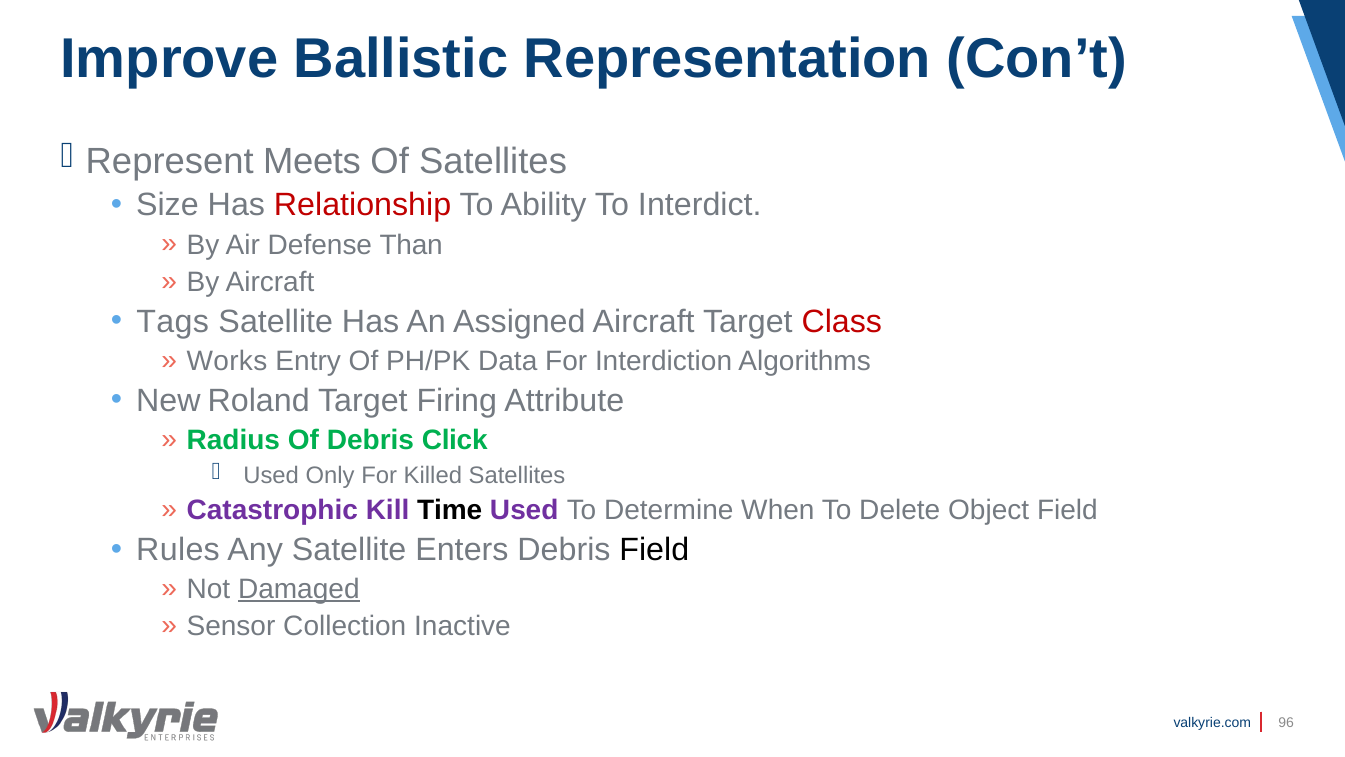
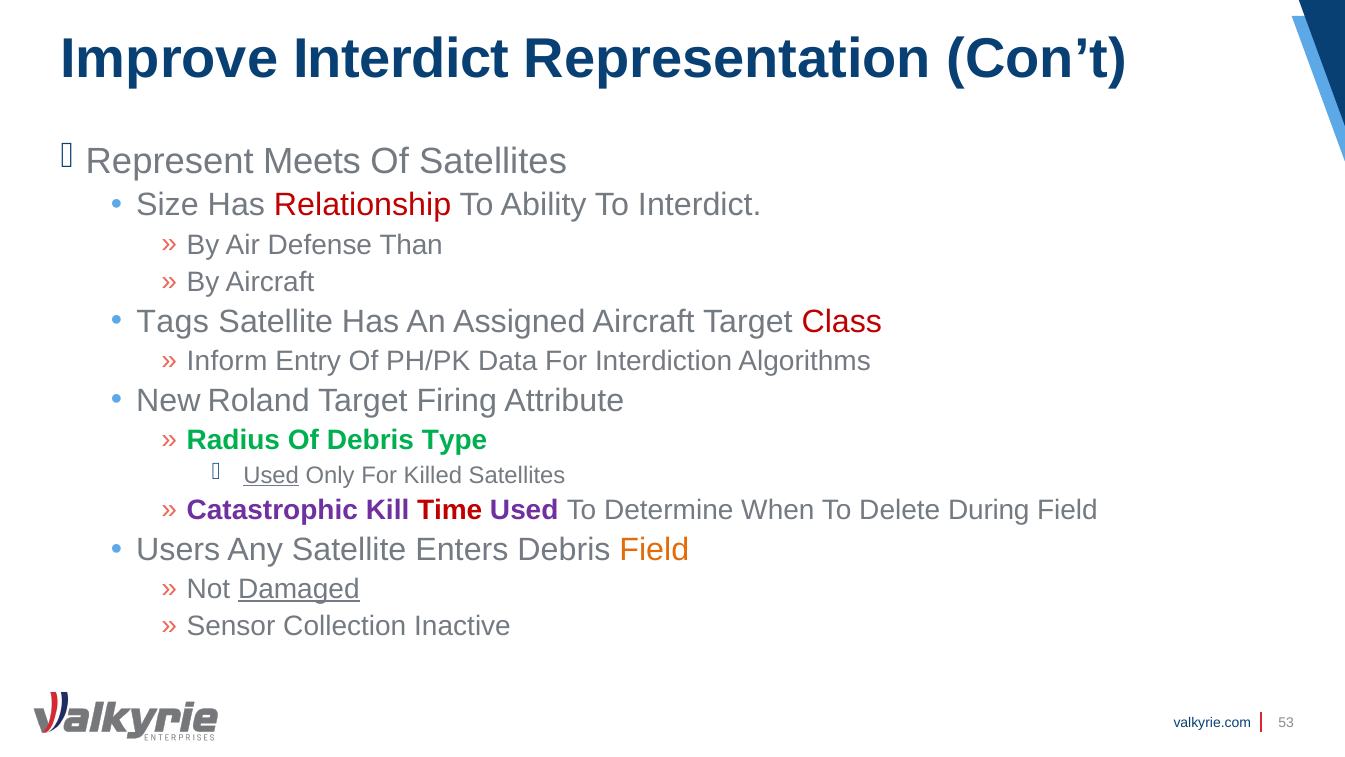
Improve Ballistic: Ballistic -> Interdict (401, 59)
Works: Works -> Inform (227, 361)
Click: Click -> Type (455, 440)
Used underline: none -> present (271, 475)
Time colour: black -> red (450, 510)
Object: Object -> During (989, 510)
Rules: Rules -> Users (178, 549)
Field colour: black -> orange (654, 549)
96: 96 -> 53 (1286, 722)
